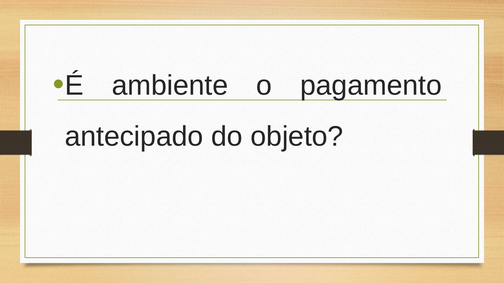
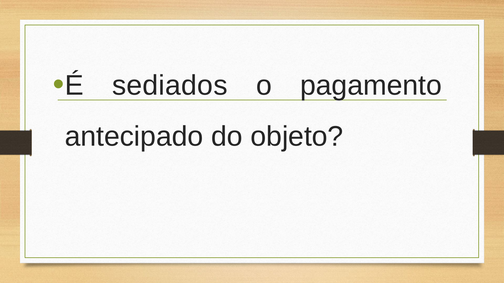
ambiente: ambiente -> sediados (170, 86)
